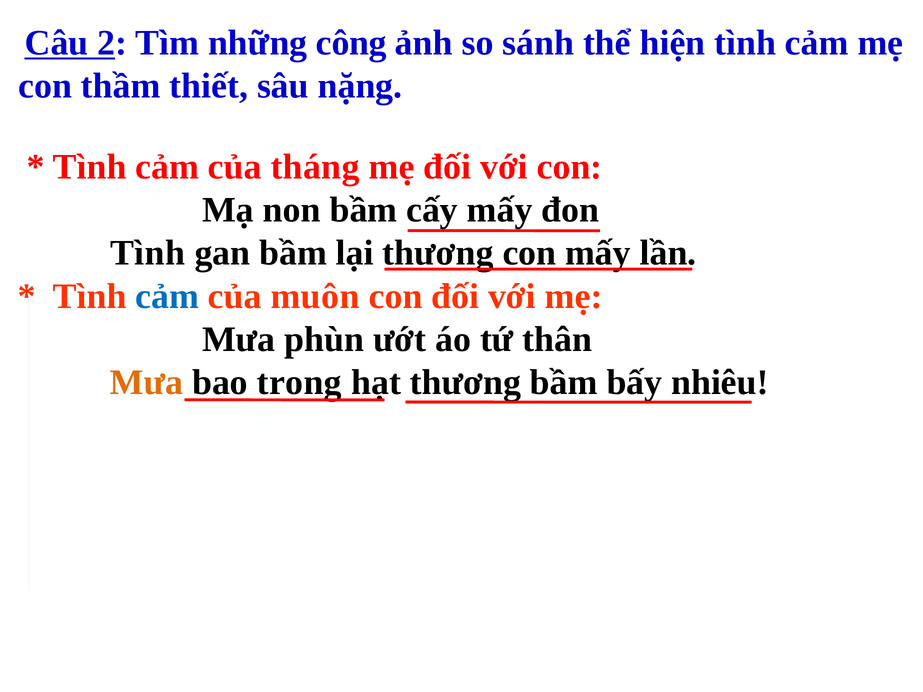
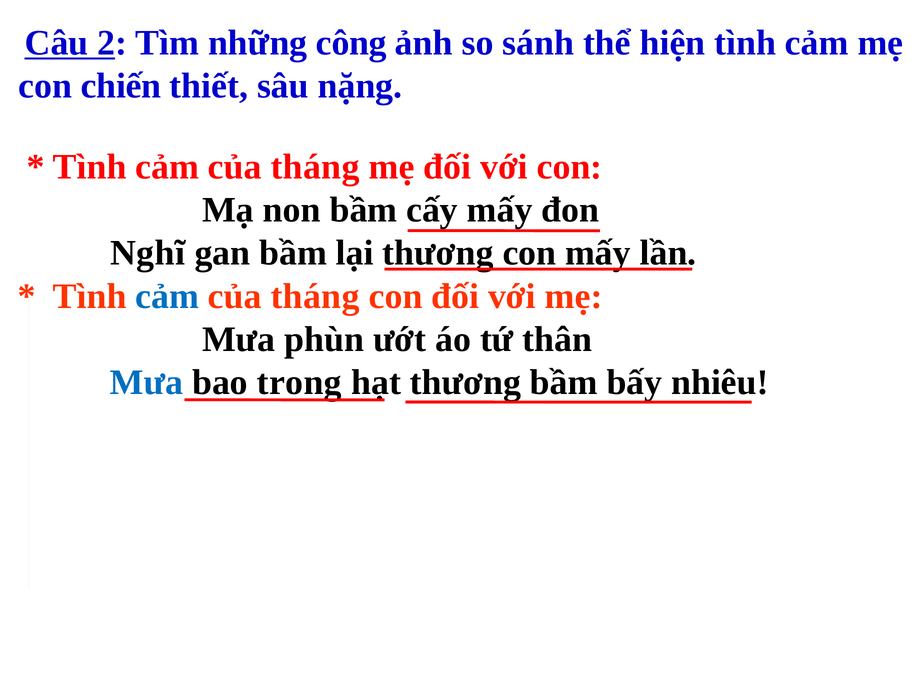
thầm: thầm -> chiến (121, 86)
Tình: Tình -> Nghĩ (148, 253)
muôn: muôn -> tháng (315, 296)
Mưa colour: orange -> blue (147, 382)
